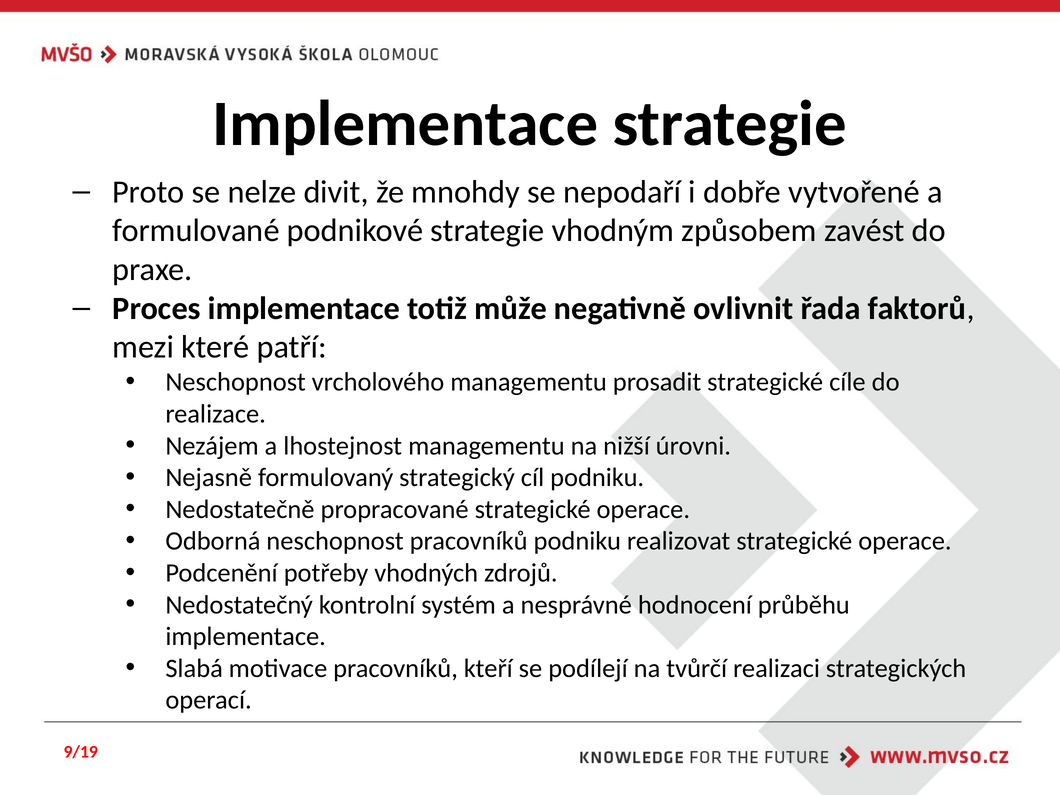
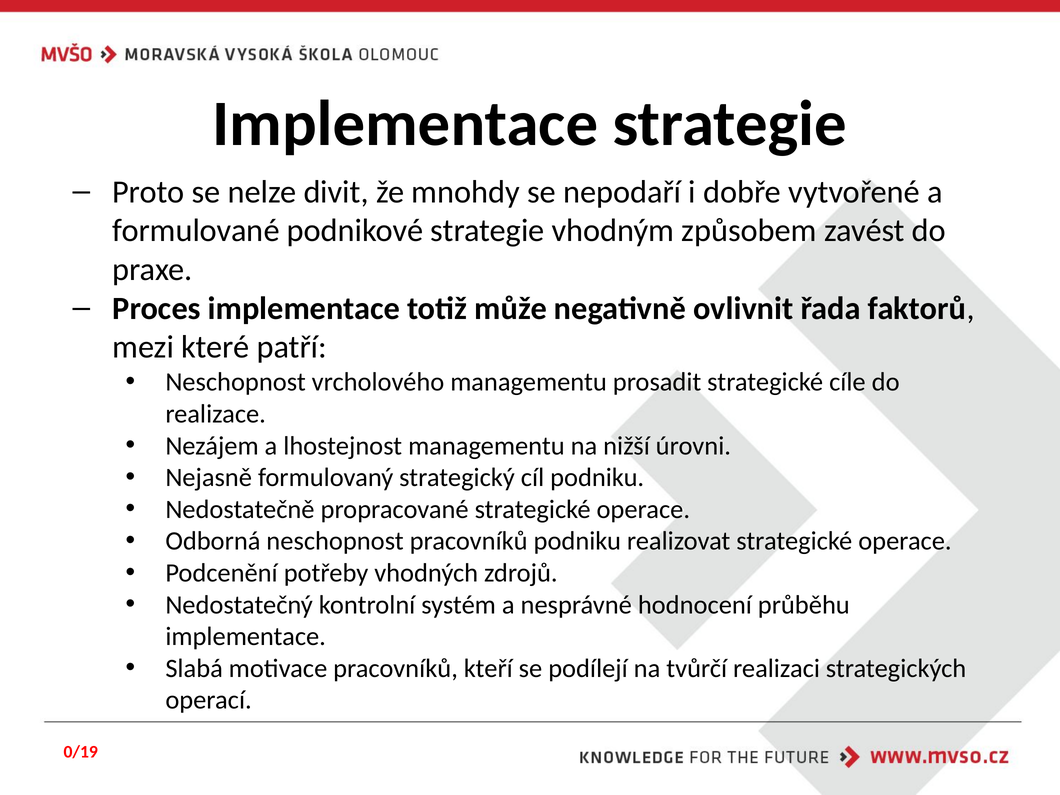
9/19: 9/19 -> 0/19 (81, 752)
